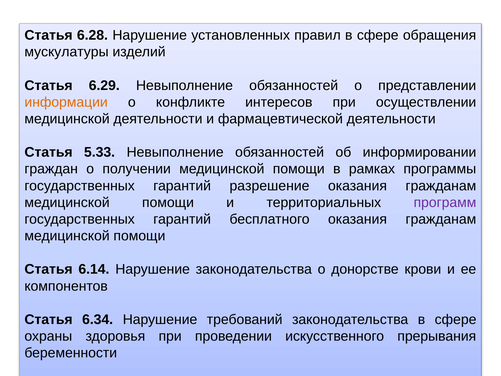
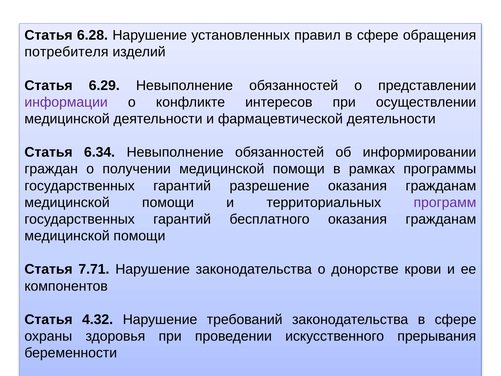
мускулатуры: мускулатуры -> потребителя (66, 52)
информации colour: orange -> purple (66, 102)
5.33: 5.33 -> 6.34 (100, 152)
6.14: 6.14 -> 7.71 (94, 269)
6.34: 6.34 -> 4.32 (98, 319)
